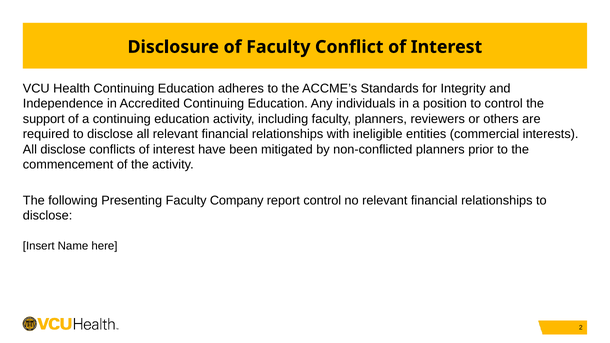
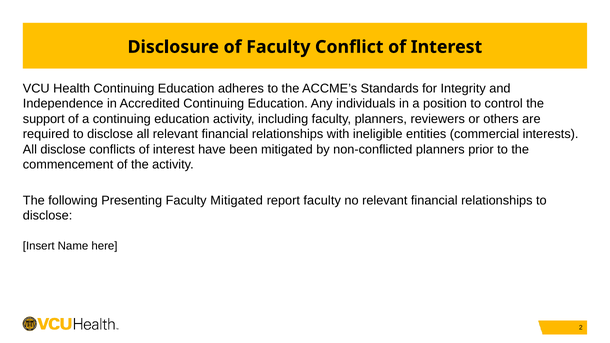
Faculty Company: Company -> Mitigated (237, 200)
report control: control -> faculty (322, 200)
